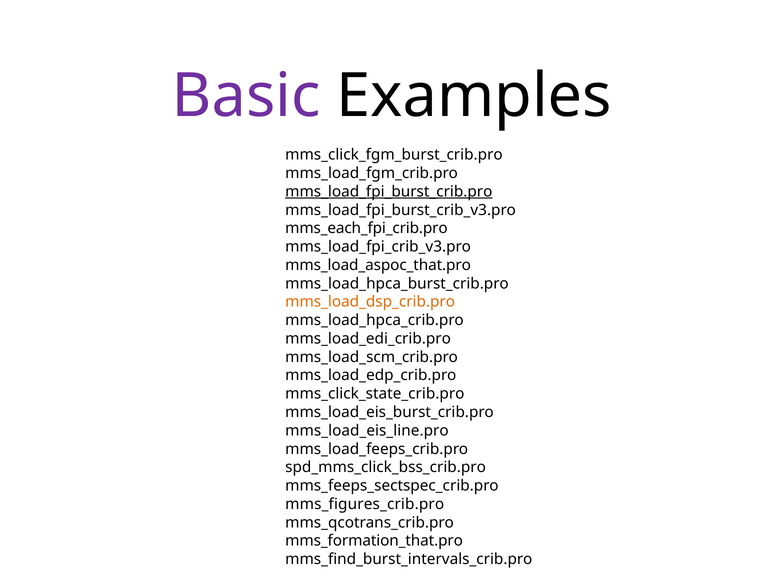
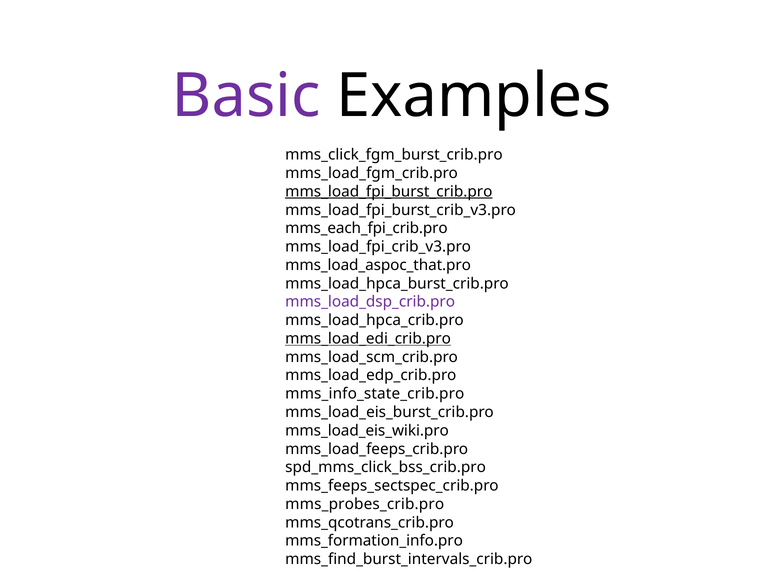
mms_load_dsp_crib.pro colour: orange -> purple (370, 302)
mms_load_edi_crib.pro underline: none -> present (368, 339)
mms_click_state_crib.pro: mms_click_state_crib.pro -> mms_info_state_crib.pro (375, 394)
mms_load_eis_line.pro: mms_load_eis_line.pro -> mms_load_eis_wiki.pro (367, 431)
mms_figures_crib.pro: mms_figures_crib.pro -> mms_probes_crib.pro (365, 504)
mms_formation_that.pro: mms_formation_that.pro -> mms_formation_info.pro (374, 541)
